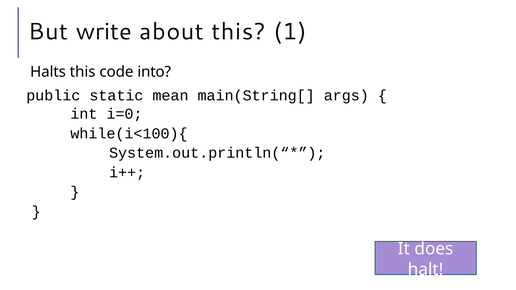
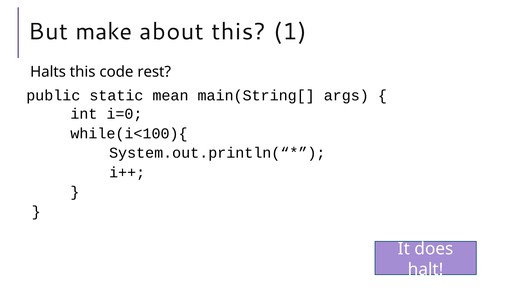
write: write -> make (104, 32)
into: into -> rest (154, 72)
